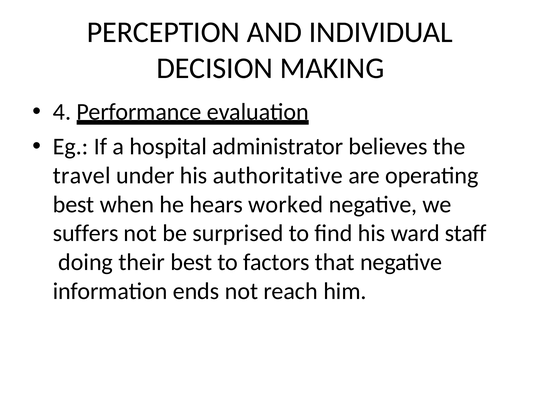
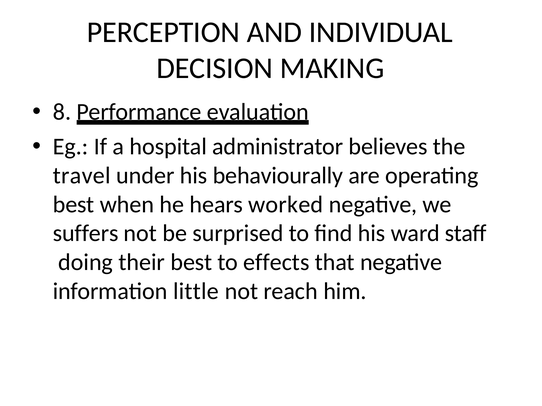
4: 4 -> 8 (62, 112)
authoritative: authoritative -> behaviourally (278, 176)
factors: factors -> effects (276, 263)
ends: ends -> little (196, 291)
